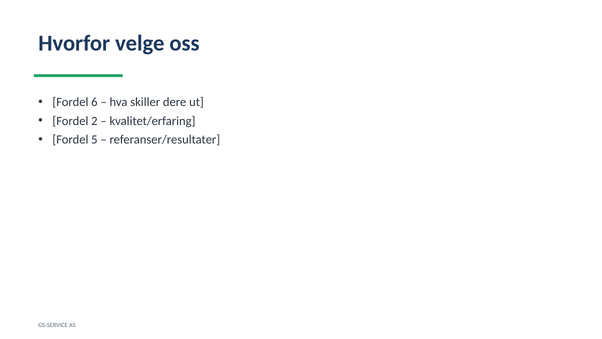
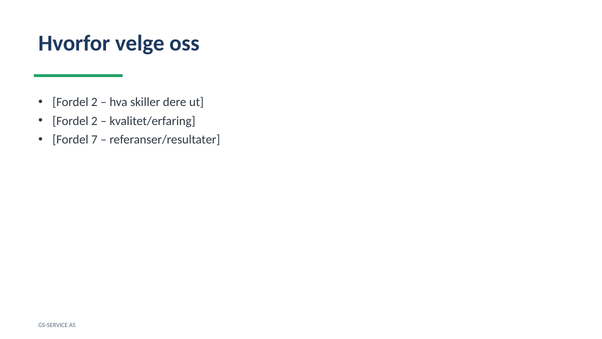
6: 6 -> 2 (94, 102)
5: 5 -> 7 (94, 140)
